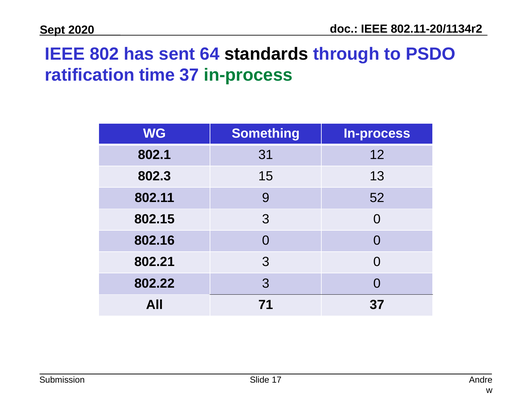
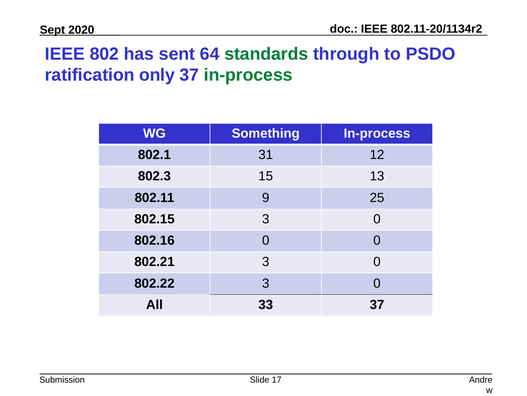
standards colour: black -> green (266, 54)
time: time -> only (157, 75)
52: 52 -> 25 (377, 197)
71: 71 -> 33 (266, 304)
